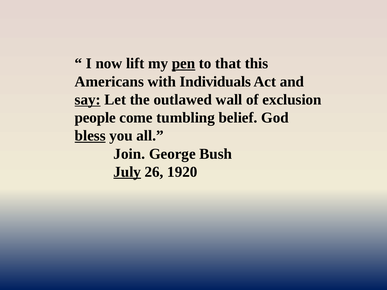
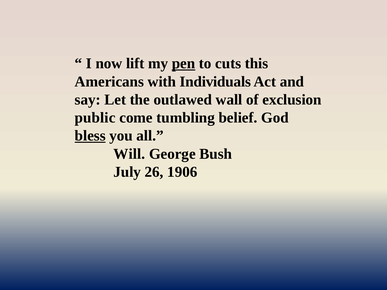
that: that -> cuts (228, 64)
say underline: present -> none (88, 100)
people: people -> public (95, 118)
Join: Join -> Will (129, 154)
July underline: present -> none (127, 172)
1920: 1920 -> 1906 (182, 172)
